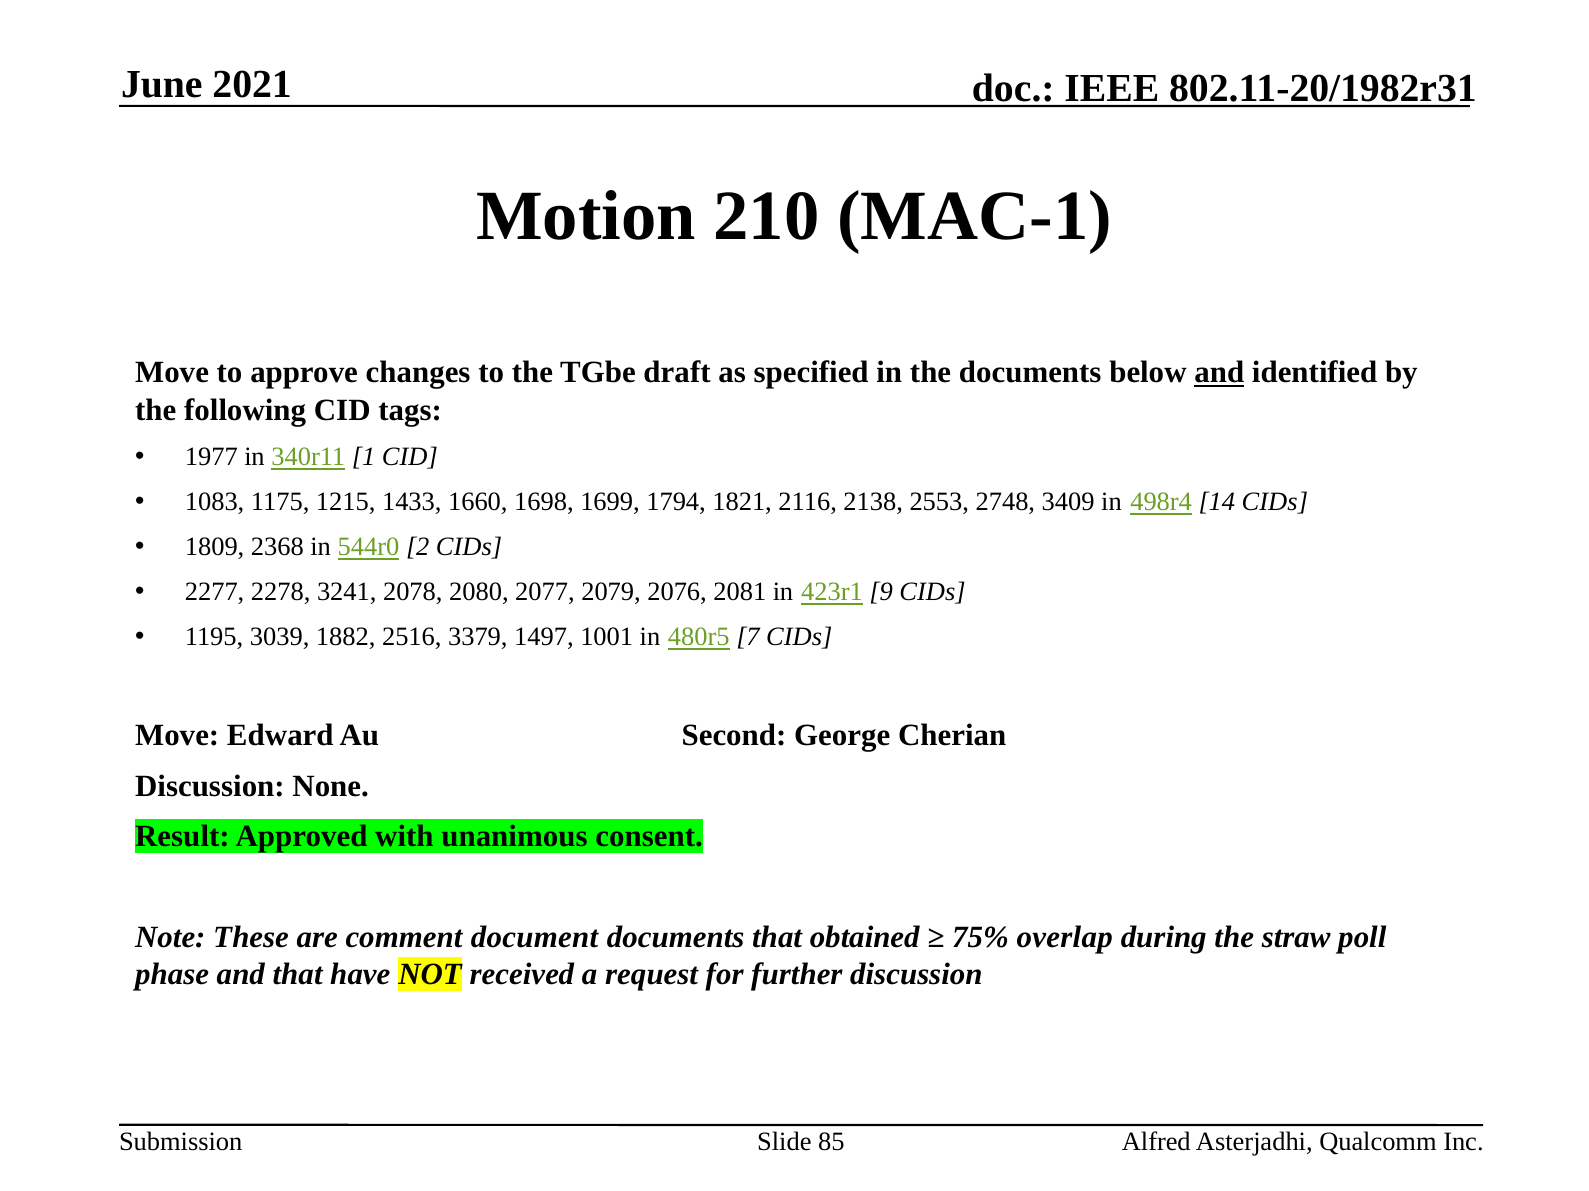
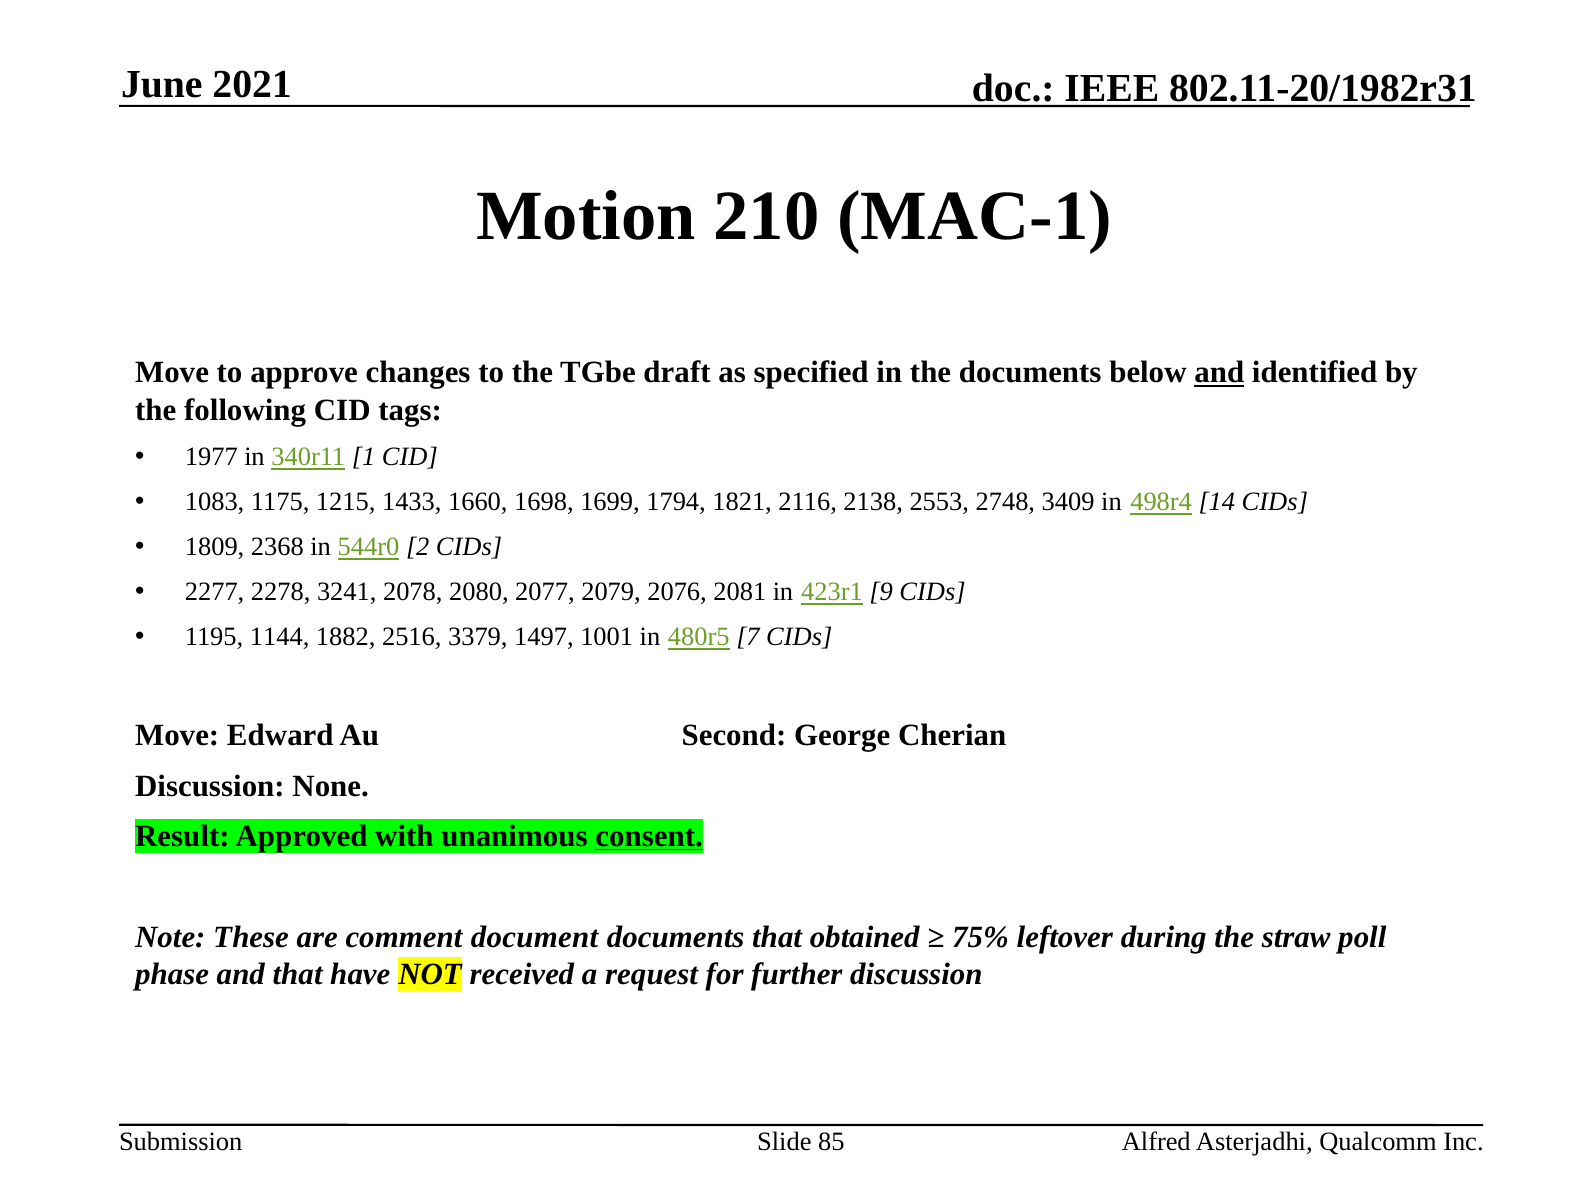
3039: 3039 -> 1144 (280, 638)
consent underline: none -> present (649, 837)
overlap: overlap -> leftover (1065, 937)
